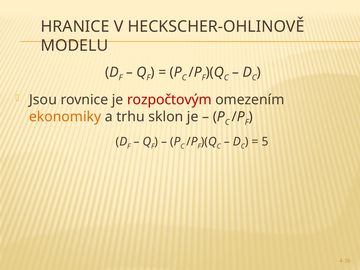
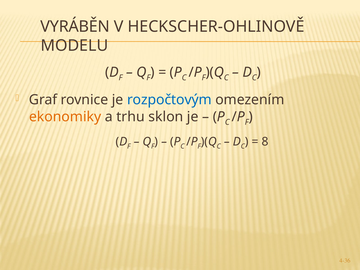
HRANICE: HRANICE -> VYRÁBĚN (75, 27)
Jsou: Jsou -> Graf (43, 100)
rozpočtovým colour: red -> blue (169, 100)
5: 5 -> 8 (265, 142)
